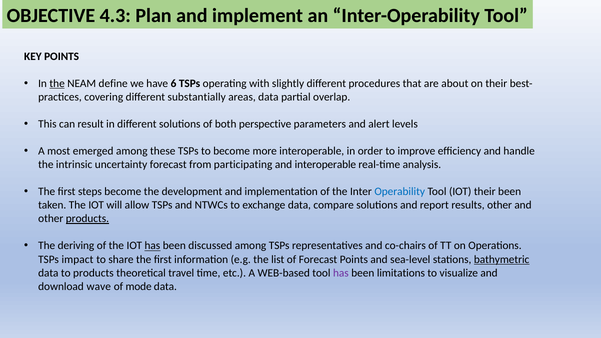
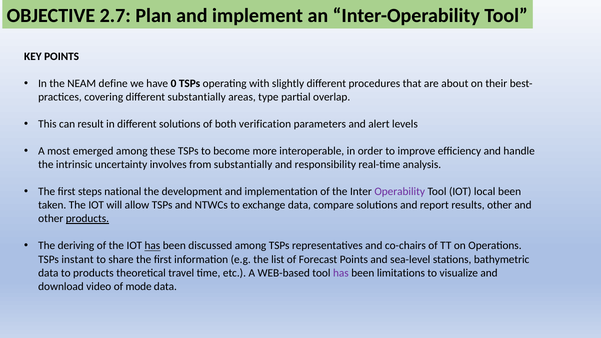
4.3: 4.3 -> 2.7 (115, 16)
the underline: present -> none (57, 84)
6: 6 -> 0 (174, 84)
areas data: data -> type (268, 97)
perspective: perspective -> verification (265, 124)
uncertainty forecast: forecast -> involves (168, 165)
from participating: participating -> substantially (243, 165)
and interoperable: interoperable -> responsibility (325, 165)
steps become: become -> national (123, 192)
Operability colour: blue -> purple (400, 192)
IOT their: their -> local (485, 192)
impact: impact -> instant (78, 259)
bathymetric underline: present -> none (502, 259)
wave: wave -> video (99, 286)
